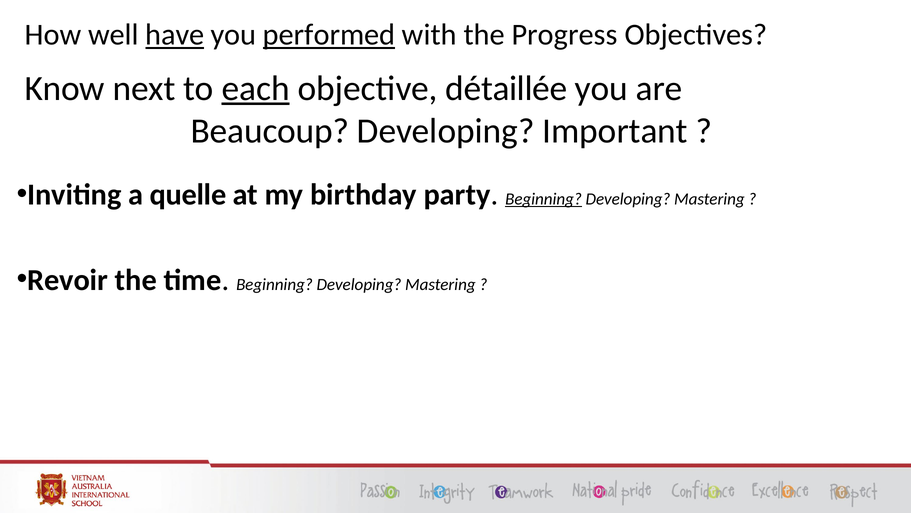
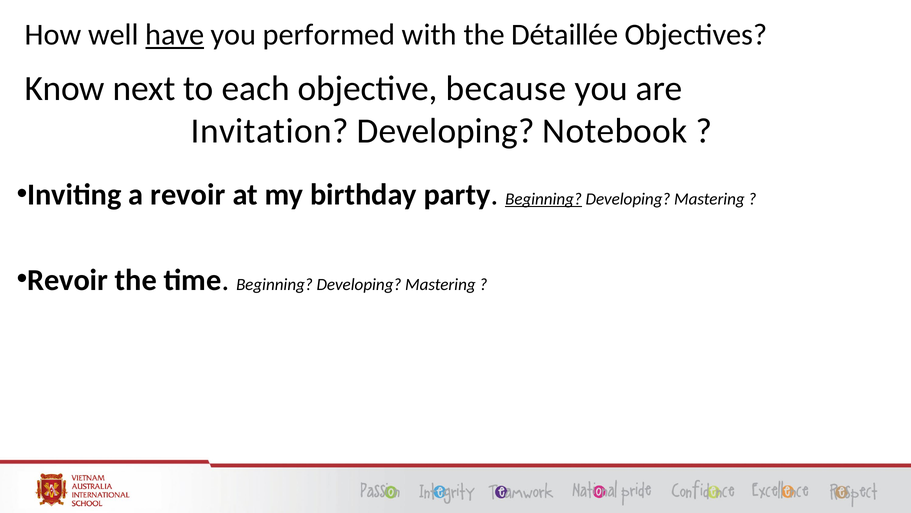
performed underline: present -> none (329, 35)
Progress: Progress -> Détaillée (565, 35)
each underline: present -> none (256, 88)
détaillée: détaillée -> because (506, 88)
Beaucoup: Beaucoup -> Invitation (270, 131)
Important: Important -> Notebook (615, 131)
a quelle: quelle -> revoir (188, 195)
